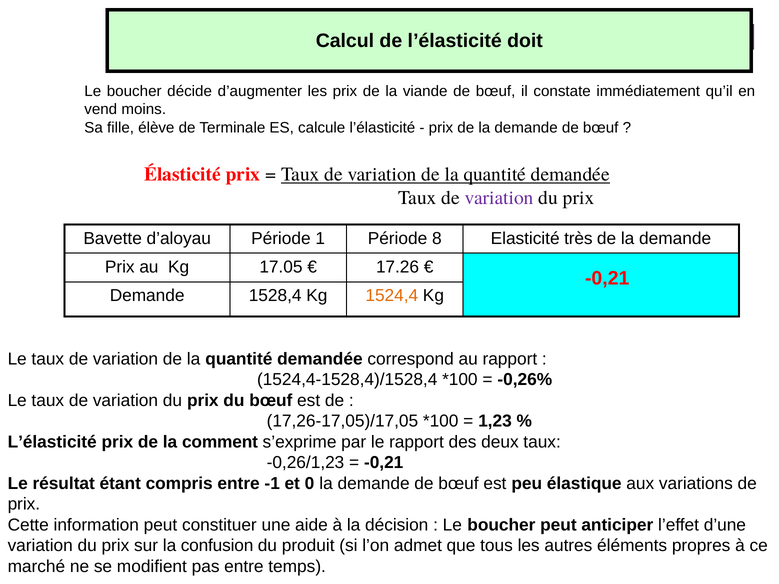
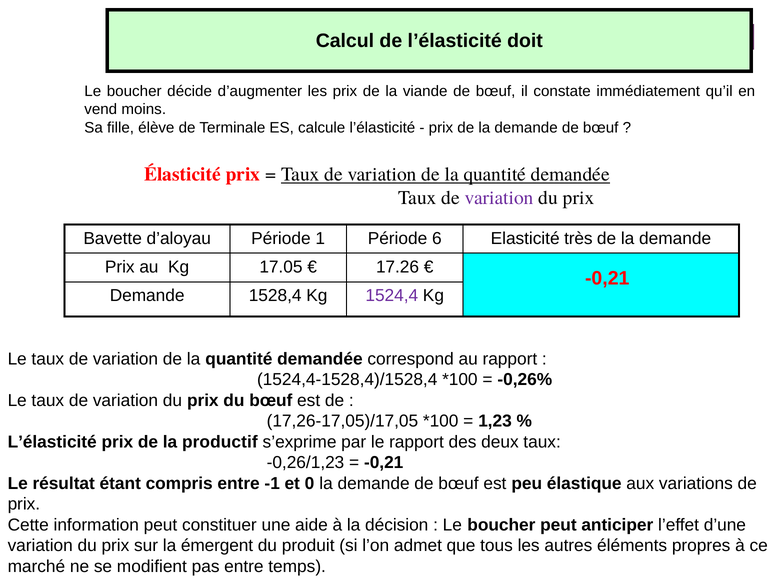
8: 8 -> 6 (437, 238)
1524,4 colour: orange -> purple (392, 296)
comment: comment -> productif (220, 442)
confusion: confusion -> émergent (217, 546)
